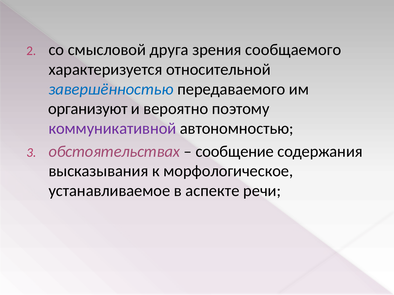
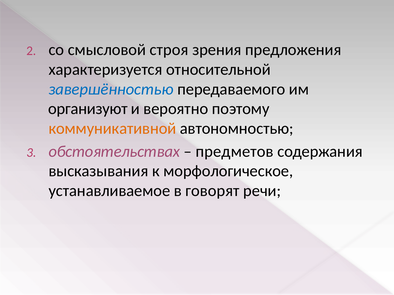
друга: друга -> строя (169, 50)
сообщаемого: сообщаемого -> предложения (293, 50)
коммуникативной colour: purple -> orange (112, 129)
сообщение: сообщение -> предметов (235, 152)
аспекте: аспекте -> говорят (212, 191)
